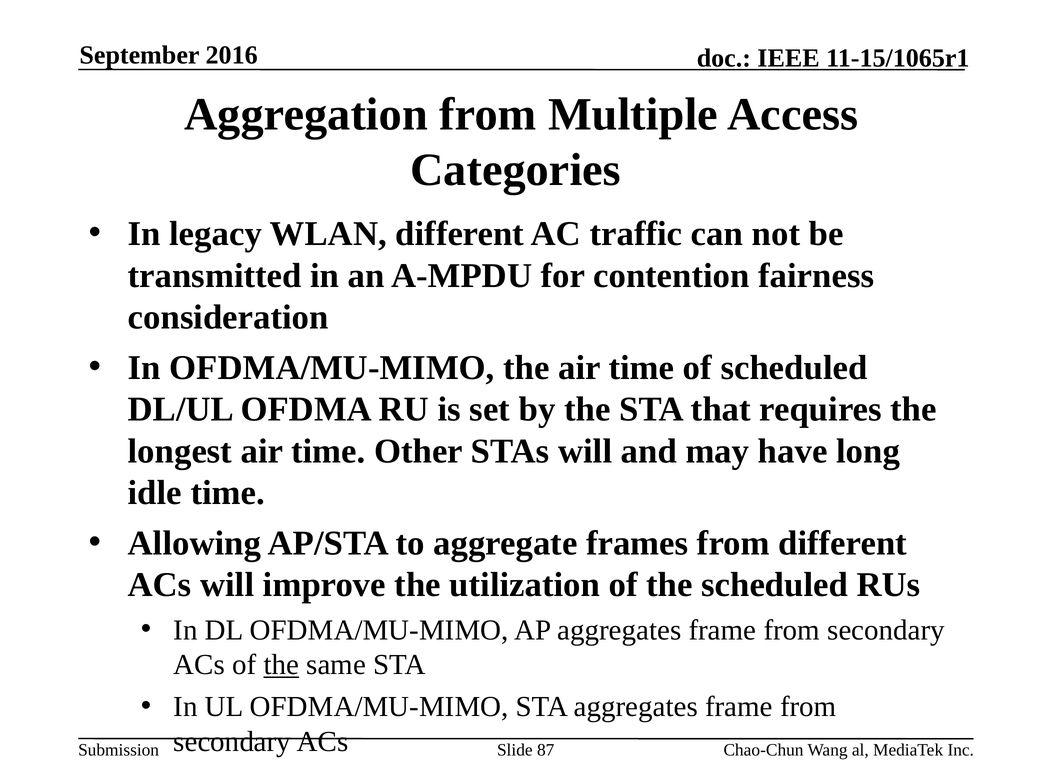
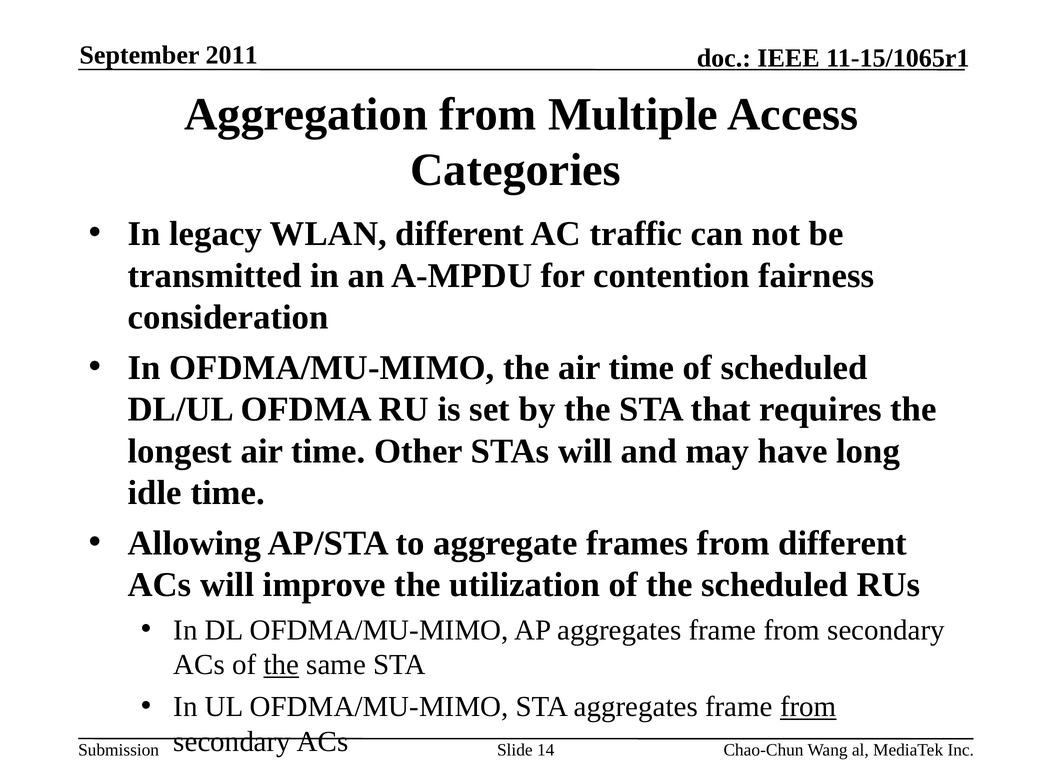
2016: 2016 -> 2011 (232, 55)
from underline: none -> present (808, 707)
87: 87 -> 14 (546, 750)
